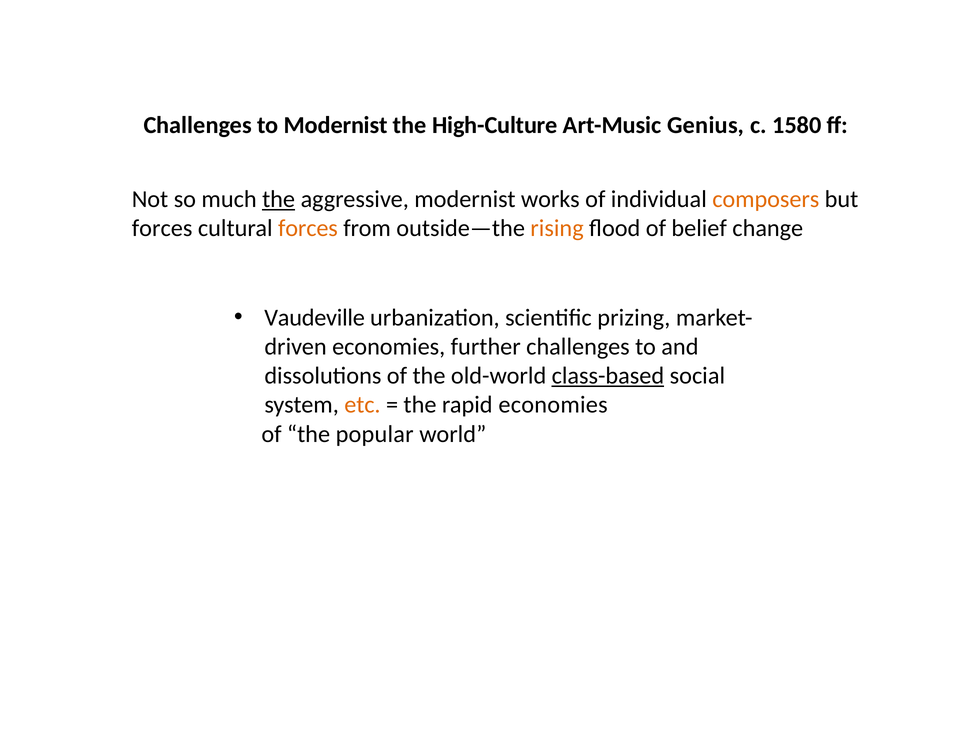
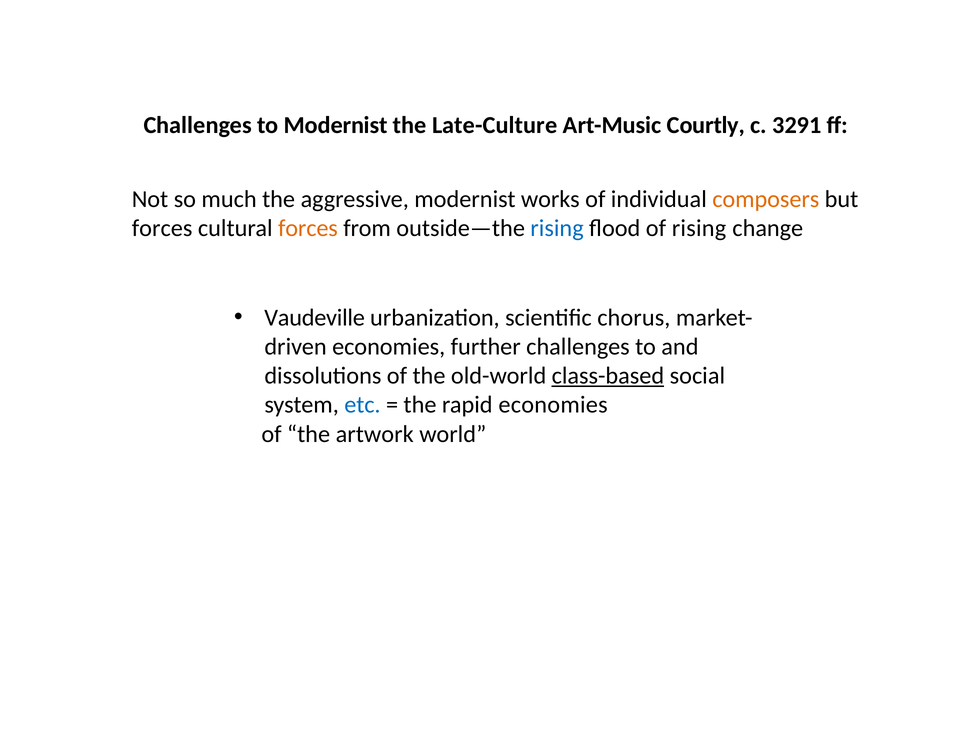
High-Culture: High-Culture -> Late-Culture (495, 125)
Genius: Genius -> Courtly (706, 125)
1580: 1580 -> 3291 (797, 125)
the underline: present -> none (279, 199)
rising colour: orange -> blue (557, 228)
of belief: belief -> rising (699, 228)
prizing: prizing -> chorus (634, 317)
etc colour: orange -> blue (362, 405)
popular: popular -> artwork (375, 434)
